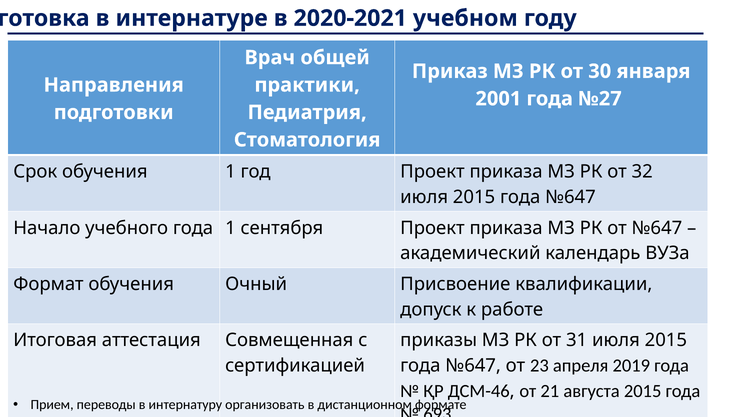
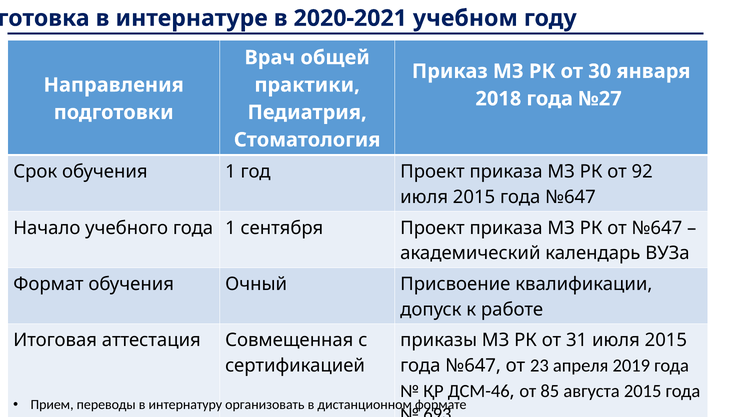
2001: 2001 -> 2018 (498, 99)
32: 32 -> 92 (642, 172)
21: 21 -> 85 (550, 391)
